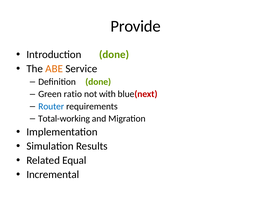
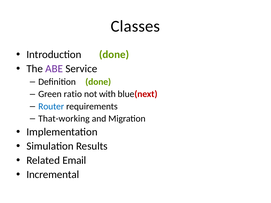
Provide: Provide -> Classes (135, 26)
ABE colour: orange -> purple (54, 69)
Total-working: Total-working -> That-working (64, 119)
Equal: Equal -> Email (74, 160)
